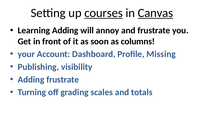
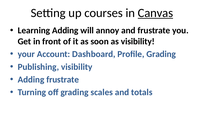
courses underline: present -> none (104, 13)
as columns: columns -> visibility (138, 41)
Profile Missing: Missing -> Grading (161, 54)
